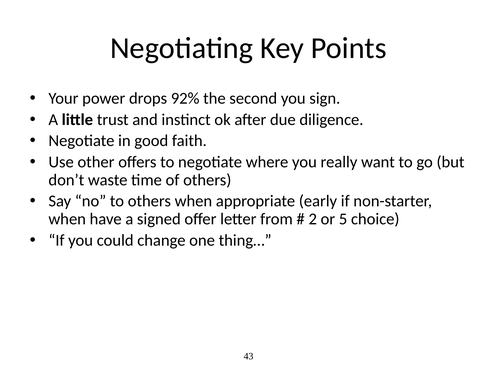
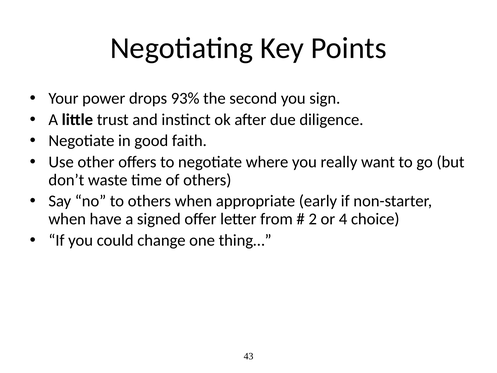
92%: 92% -> 93% (185, 98)
5: 5 -> 4 (343, 219)
